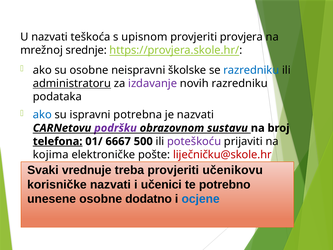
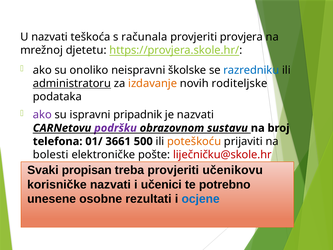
upisnom: upisnom -> računala (144, 37)
srednje: srednje -> djetetu (86, 50)
su osobne: osobne -> onoliko (89, 70)
izdavanje colour: purple -> orange (153, 83)
novih razredniku: razredniku -> roditeljske (240, 83)
ako colour: blue -> purple (42, 115)
potrebna: potrebna -> pripadnik (138, 115)
telefona underline: present -> none (58, 141)
6667: 6667 -> 3661 (118, 141)
poteškoću colour: purple -> orange (194, 141)
kojima: kojima -> bolesti (51, 155)
vrednuje: vrednuje -> propisan (87, 170)
dodatno: dodatno -> rezultati (148, 199)
